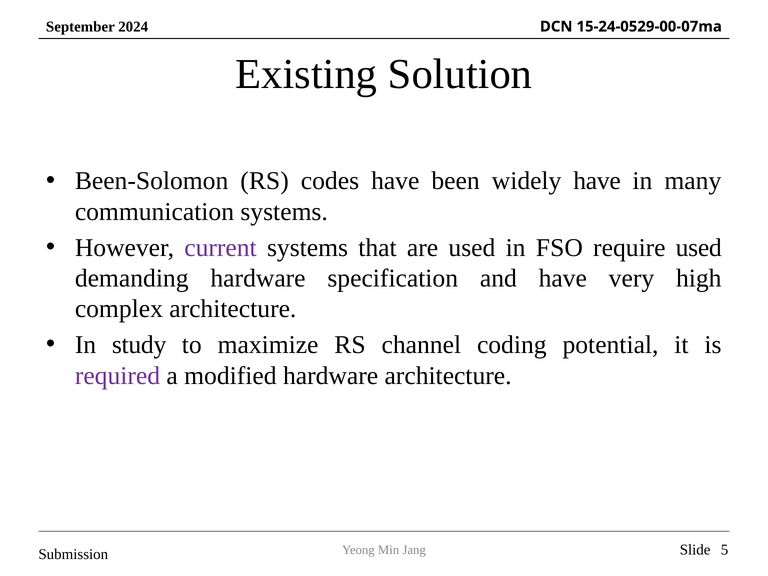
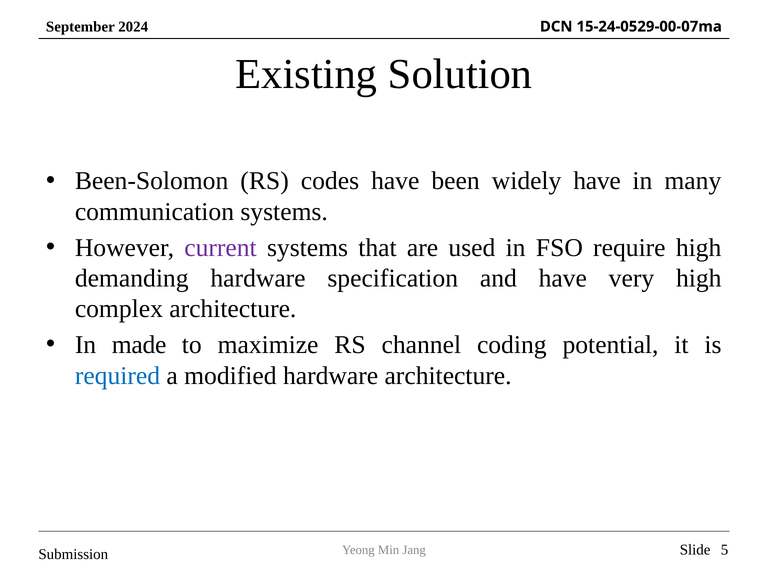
require used: used -> high (699, 248)
study: study -> made (139, 345)
required colour: purple -> blue (117, 376)
